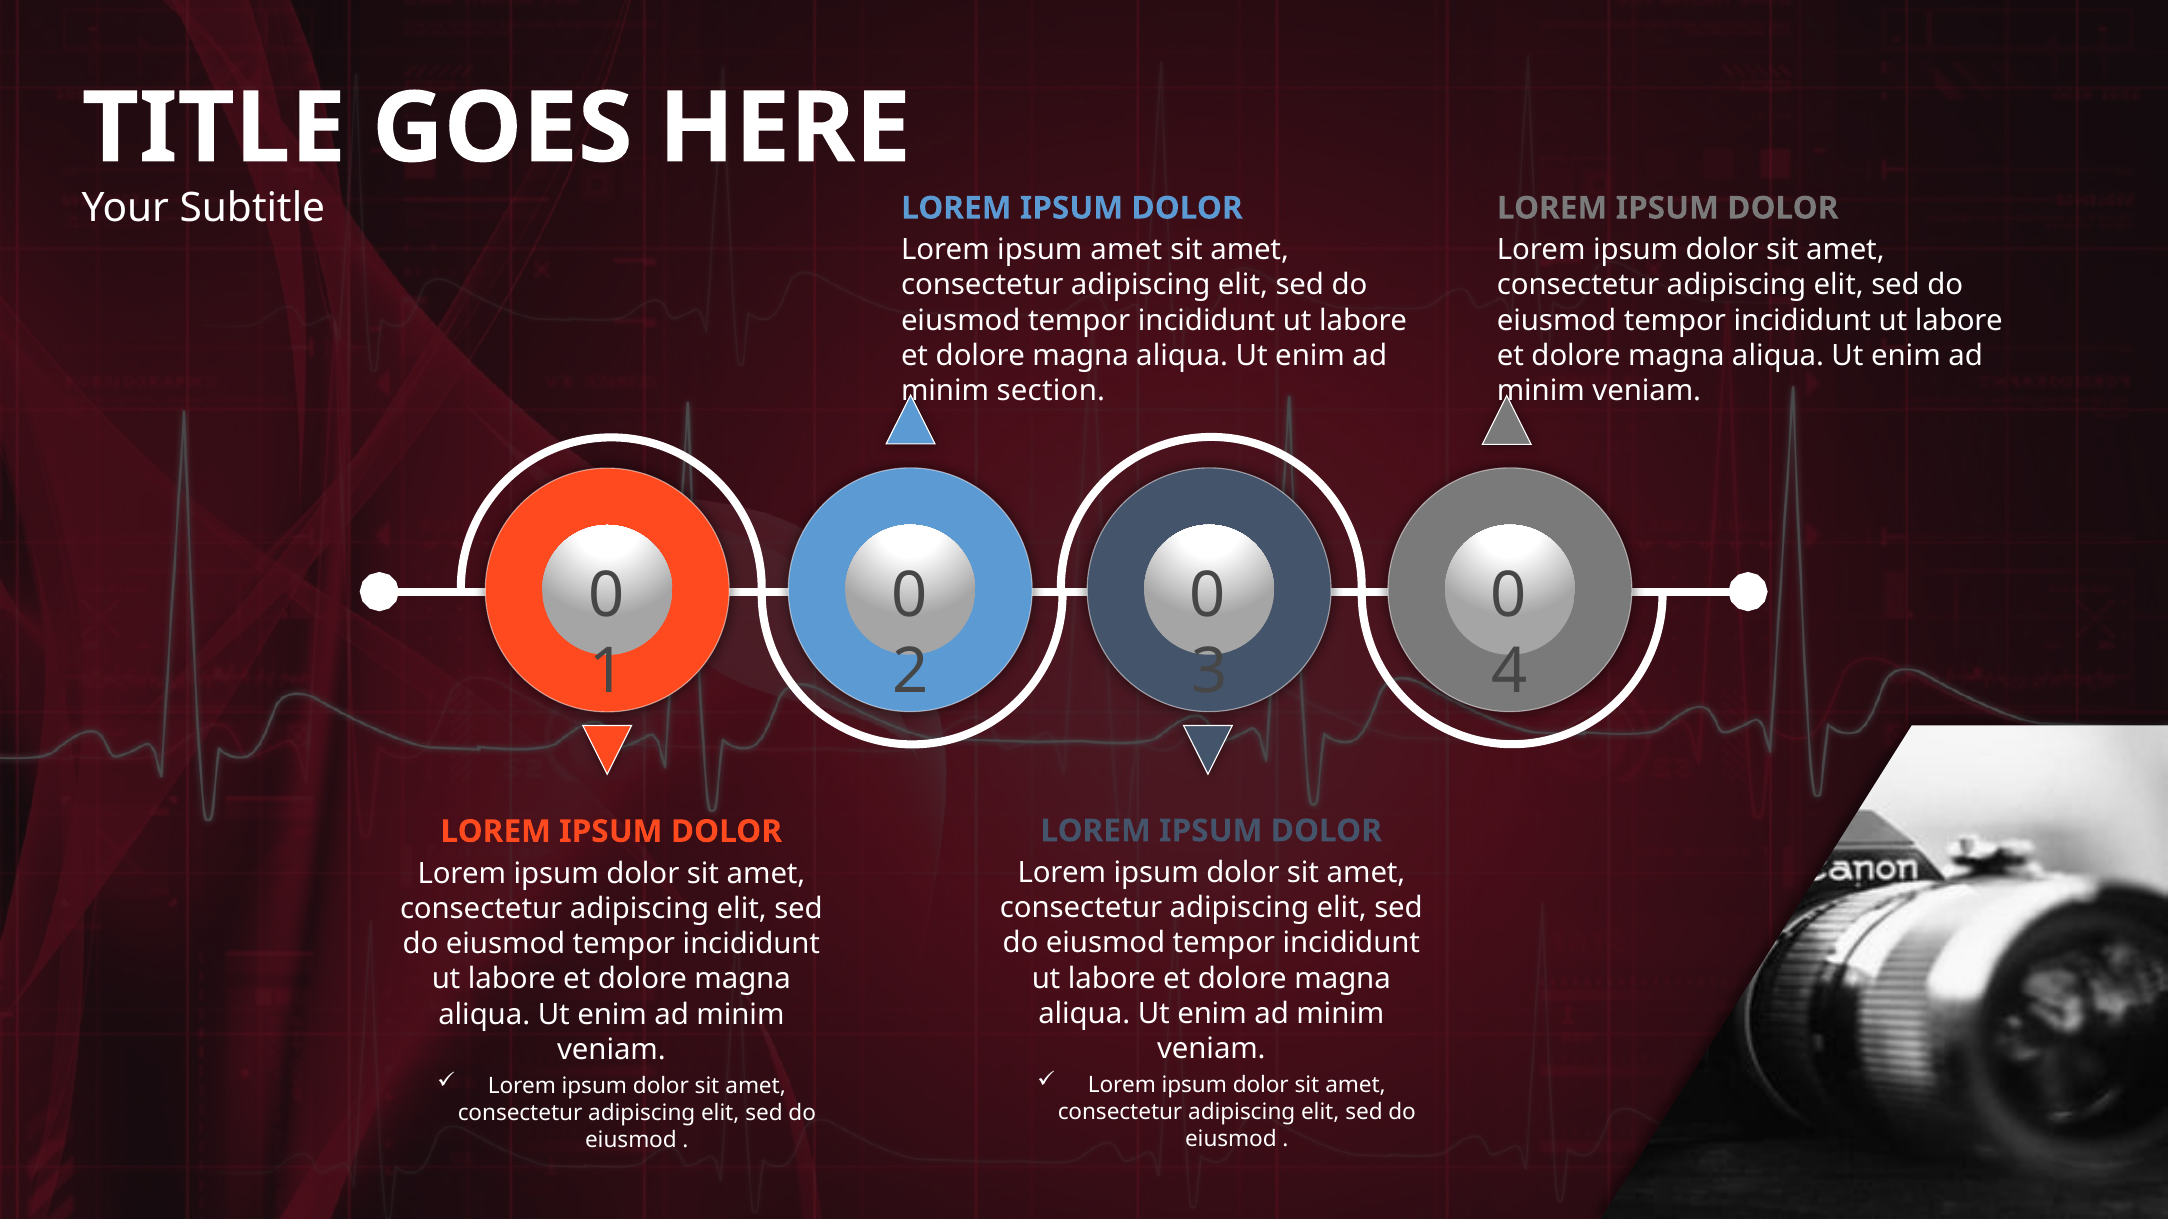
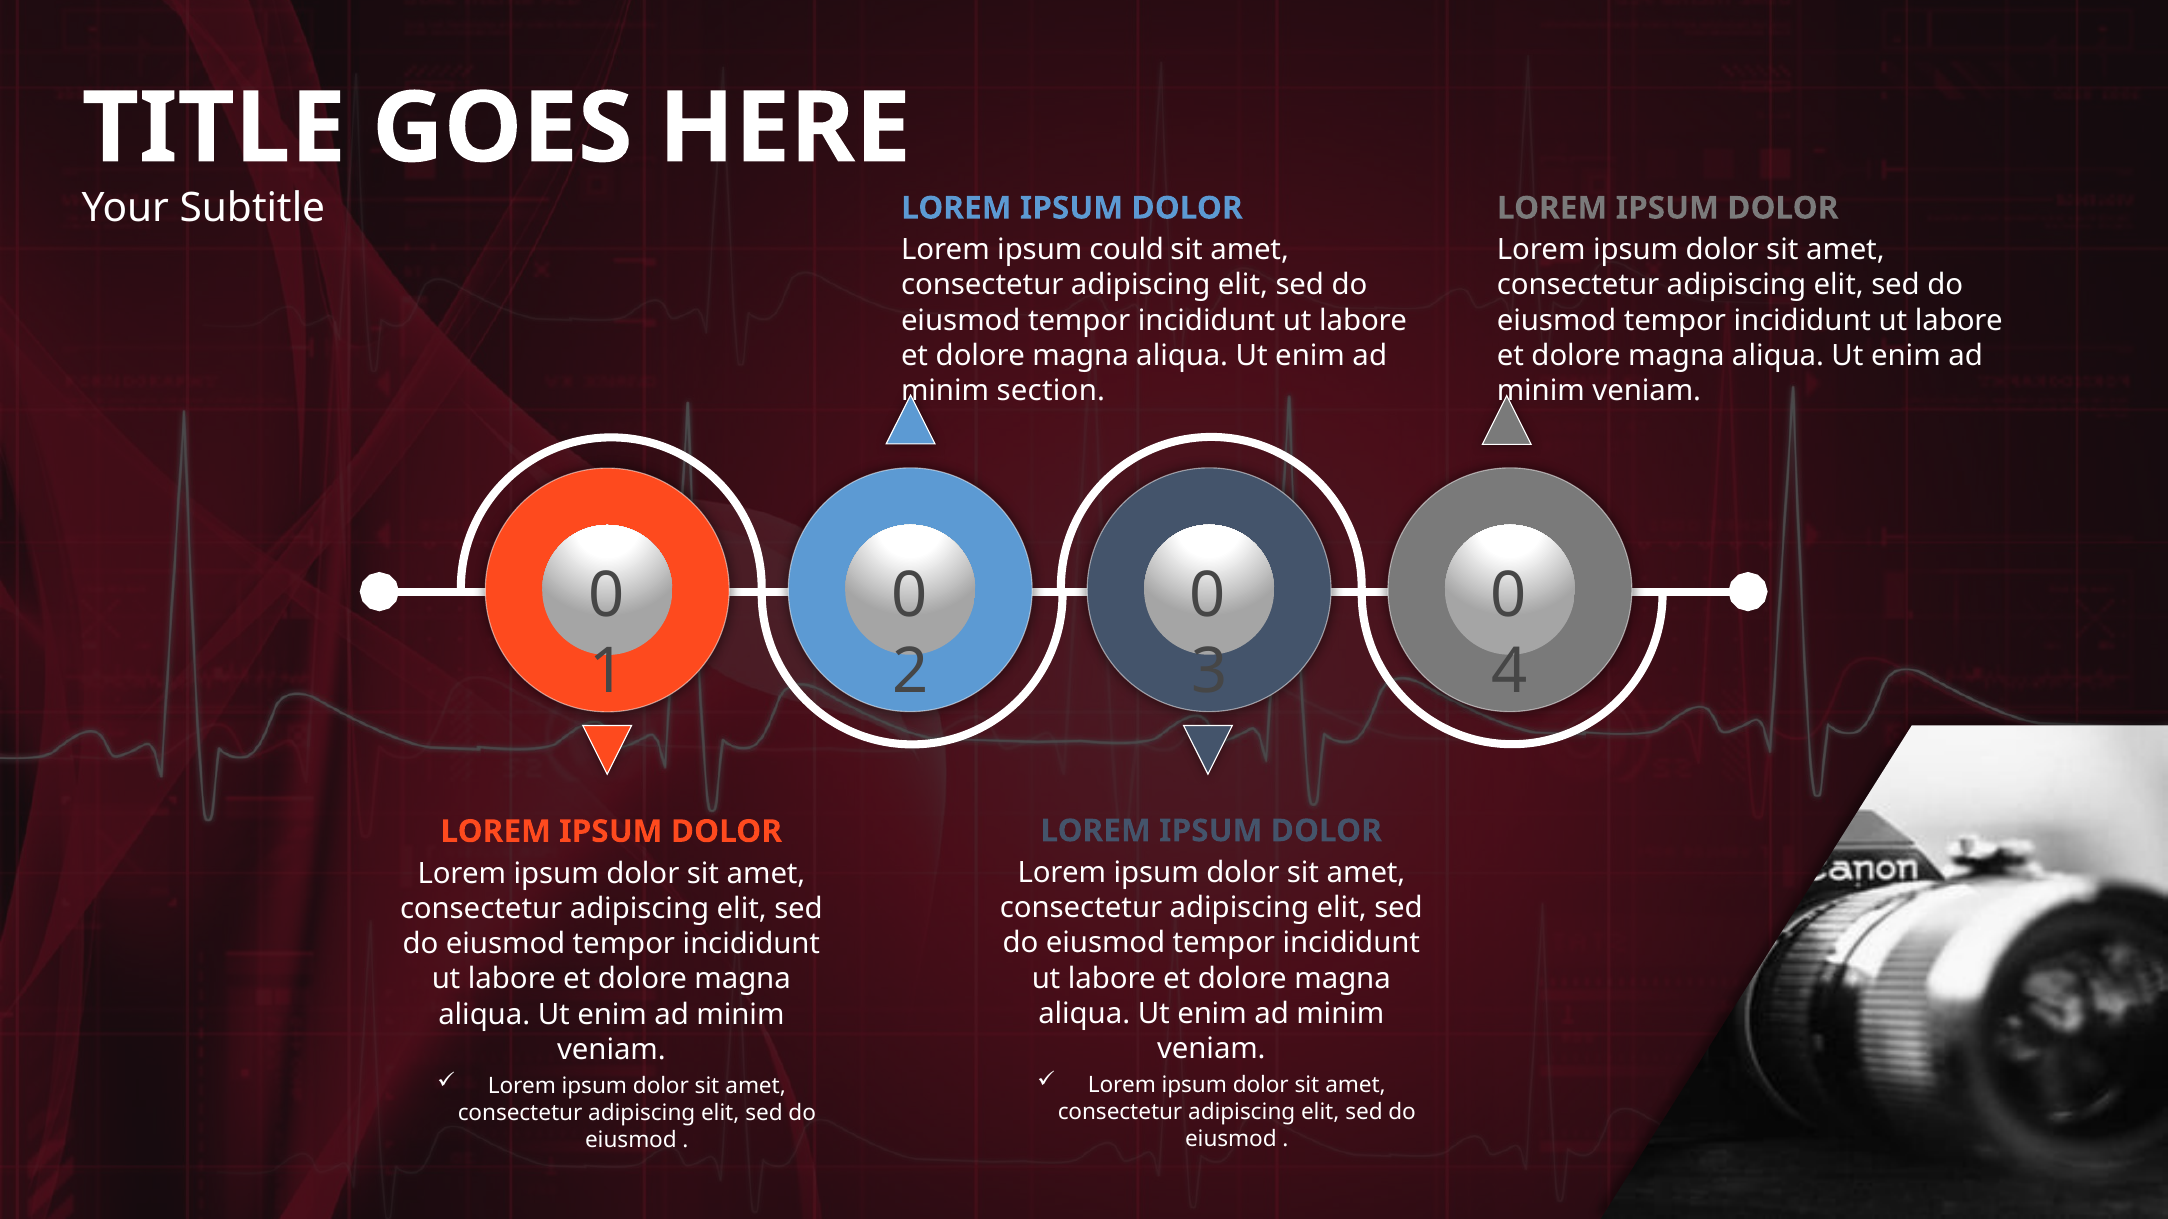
ipsum amet: amet -> could (1127, 250)
